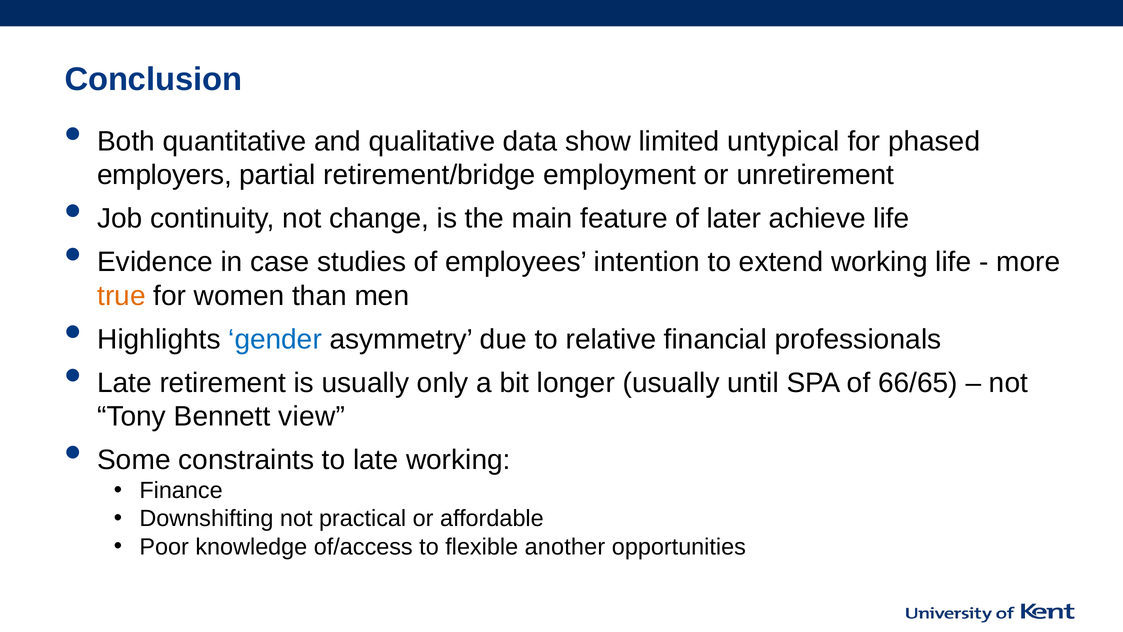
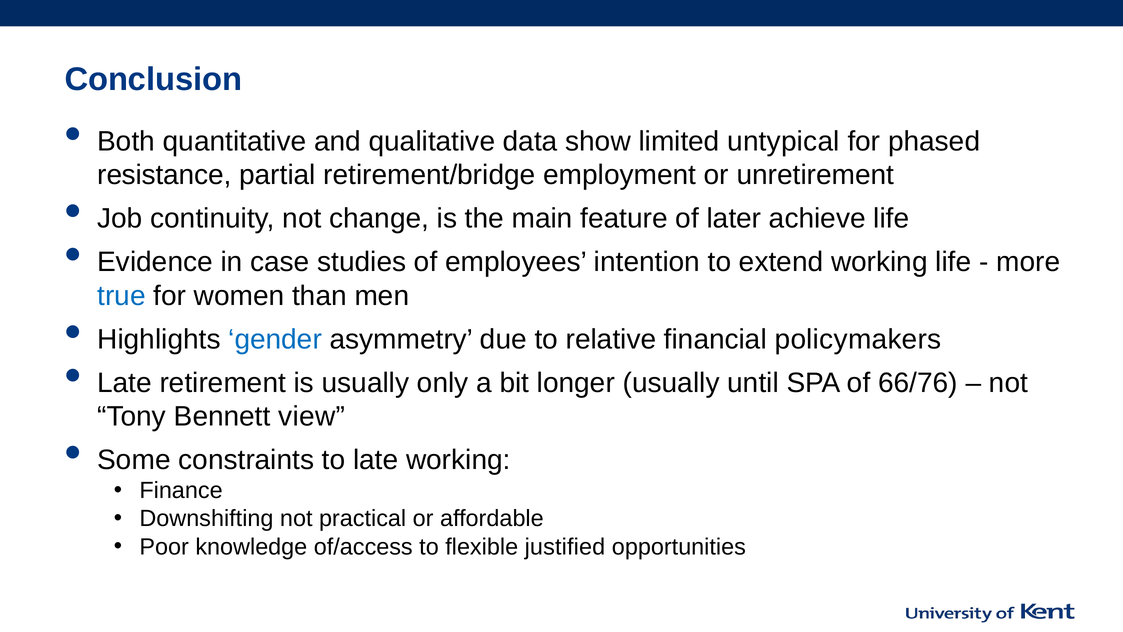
employers: employers -> resistance (164, 175)
true colour: orange -> blue (121, 296)
professionals: professionals -> policymakers (858, 339)
66/65: 66/65 -> 66/76 (918, 383)
another: another -> justified (565, 547)
